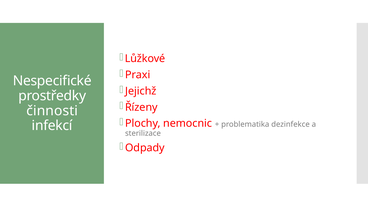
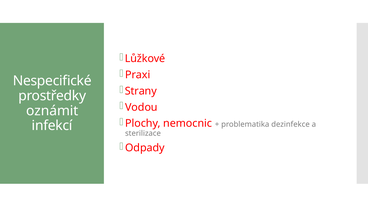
Jejichž: Jejichž -> Strany (141, 91)
Řízeny: Řízeny -> Vodou (141, 107)
činnosti: činnosti -> oznámit (52, 111)
